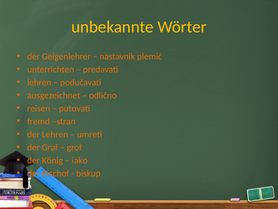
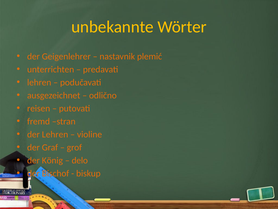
umreti: umreti -> violine (90, 134)
iako: iako -> delo (80, 160)
